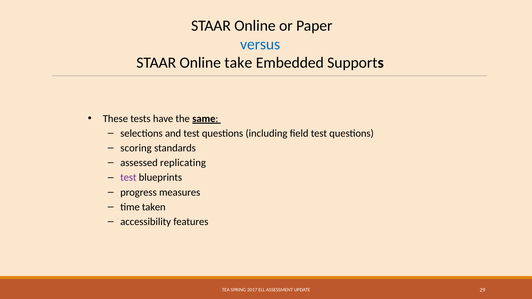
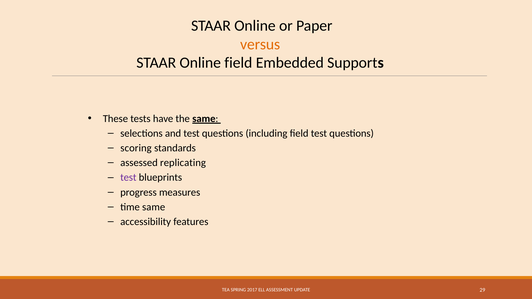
versus colour: blue -> orange (260, 44)
Online take: take -> field (238, 63)
time taken: taken -> same (154, 207)
